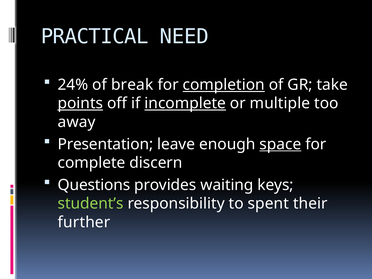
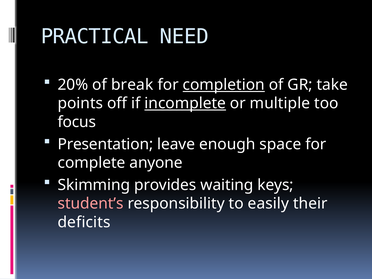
24%: 24% -> 20% (73, 85)
points underline: present -> none (80, 103)
away: away -> focus (77, 122)
space underline: present -> none (280, 144)
discern: discern -> anyone (156, 163)
Questions: Questions -> Skimming (94, 185)
student’s colour: light green -> pink (91, 204)
spent: spent -> easily (268, 204)
further: further -> deficits (84, 222)
